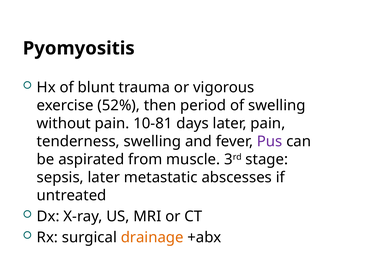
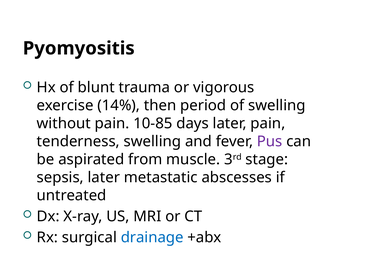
52%: 52% -> 14% (119, 105)
10-81: 10-81 -> 10-85 (153, 123)
drainage colour: orange -> blue (152, 237)
